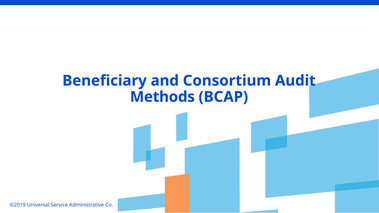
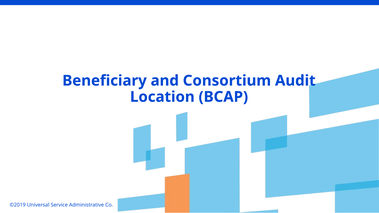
Methods: Methods -> Location (162, 97)
